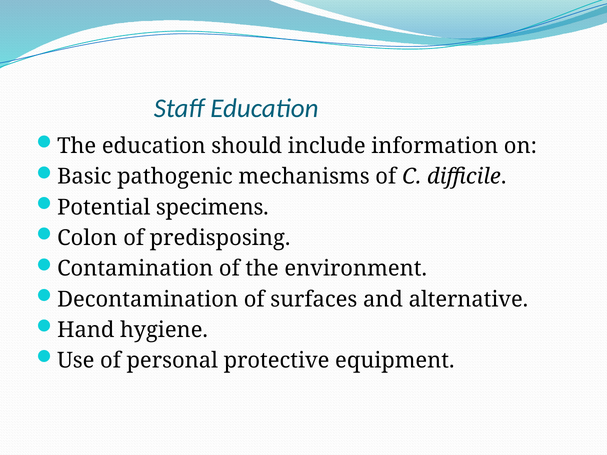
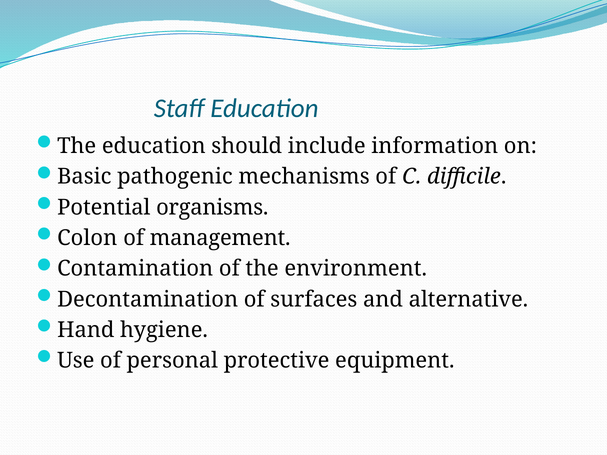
specimens: specimens -> organisms (212, 207)
predisposing: predisposing -> management (220, 238)
